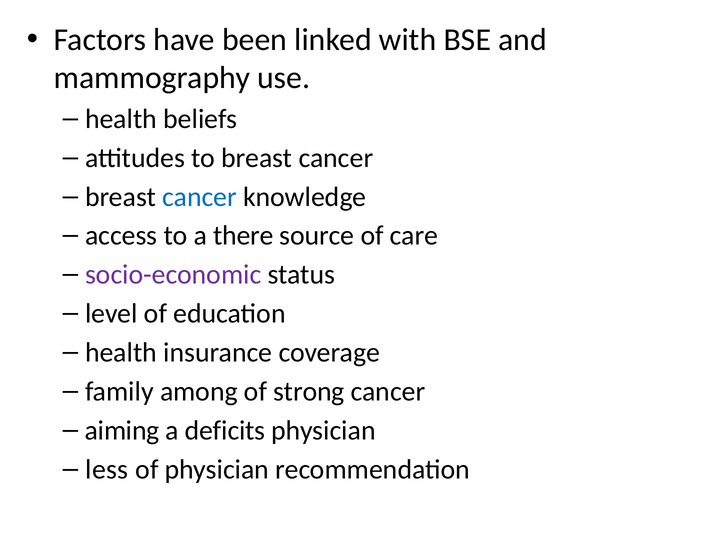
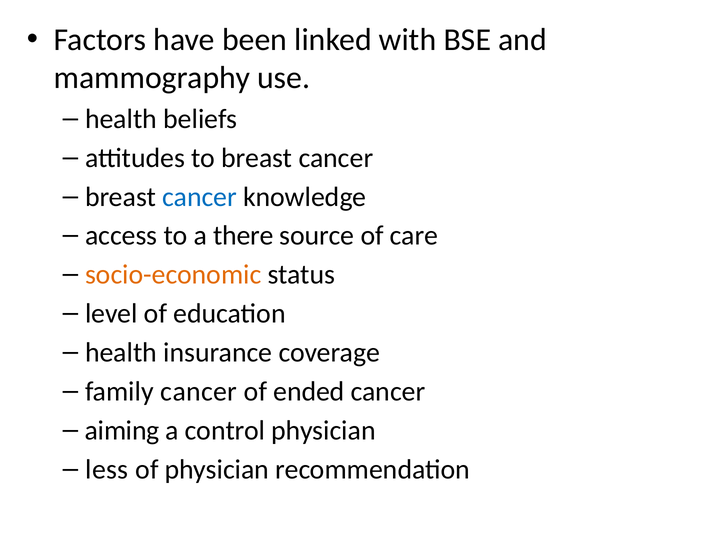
socio-economic colour: purple -> orange (173, 275)
family among: among -> cancer (199, 391)
strong: strong -> ended (309, 391)
deficits: deficits -> control (225, 430)
